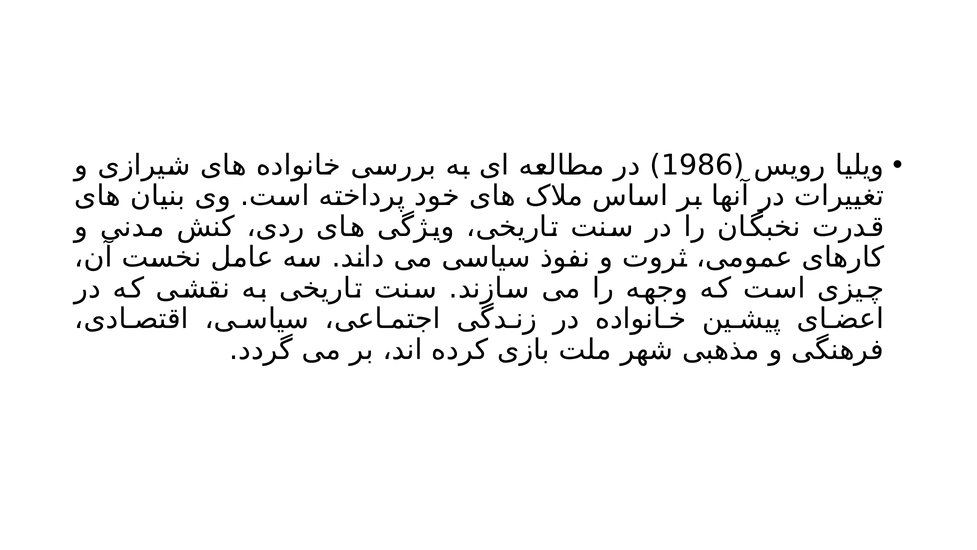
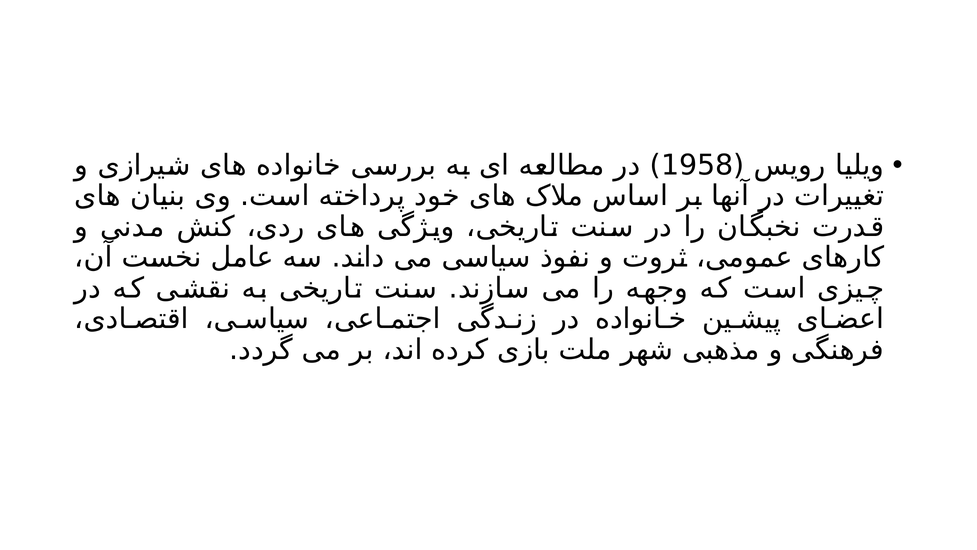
1986: 1986 -> 1958 (697, 165)
